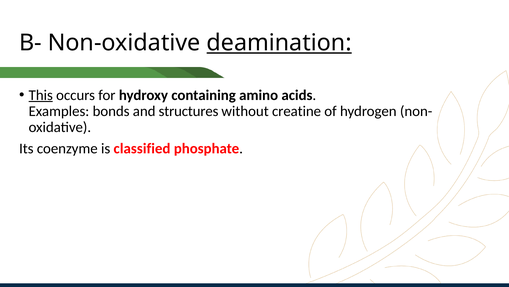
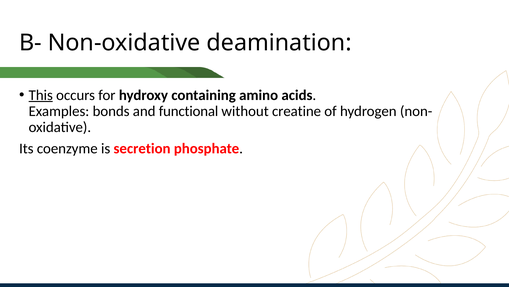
deamination underline: present -> none (279, 43)
structures: structures -> functional (189, 111)
classified: classified -> secretion (142, 148)
